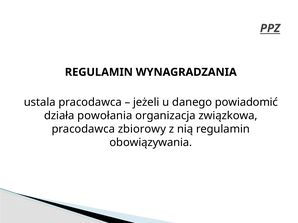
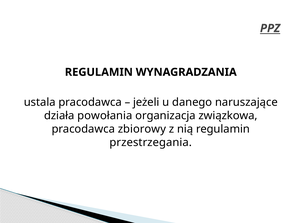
powiadomić: powiadomić -> naruszające (246, 102)
obowiązywania: obowiązywania -> przestrzegania (151, 143)
